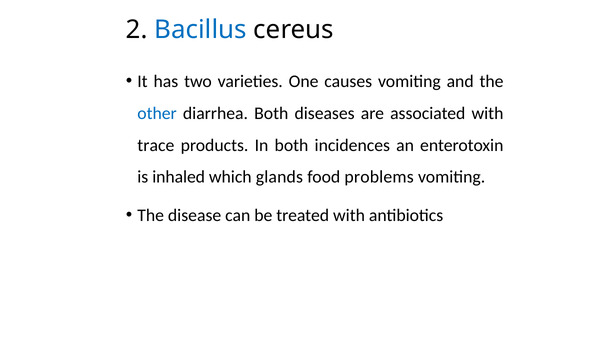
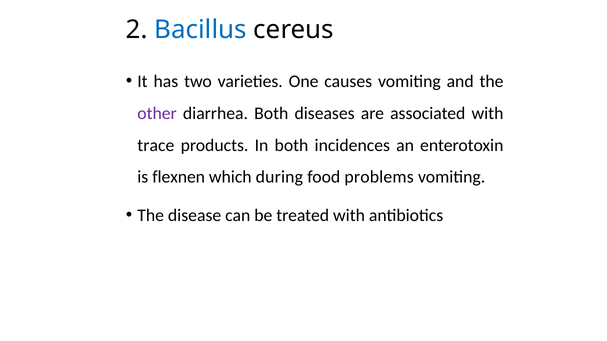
other colour: blue -> purple (157, 114)
inhaled: inhaled -> flexnen (179, 177)
glands: glands -> during (279, 177)
